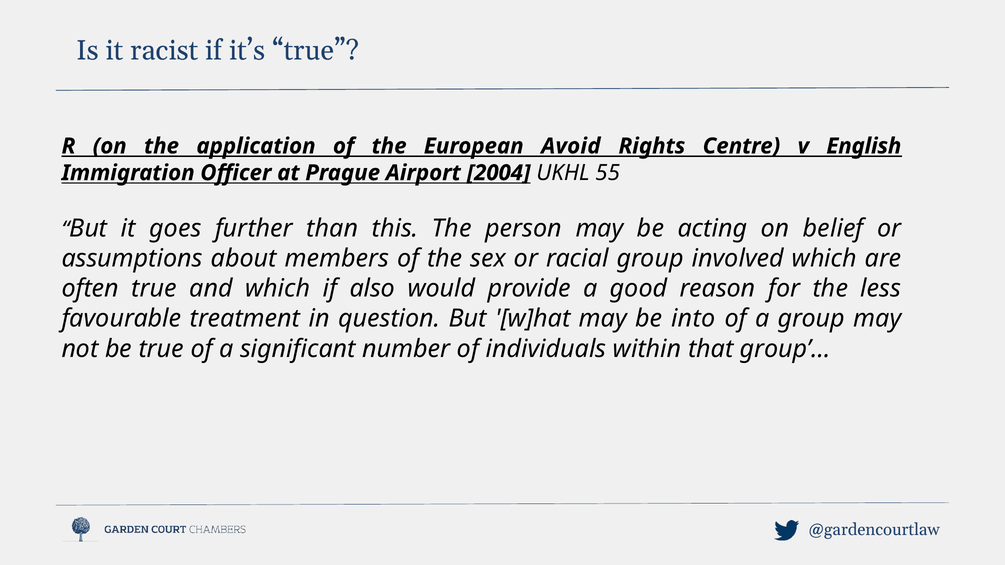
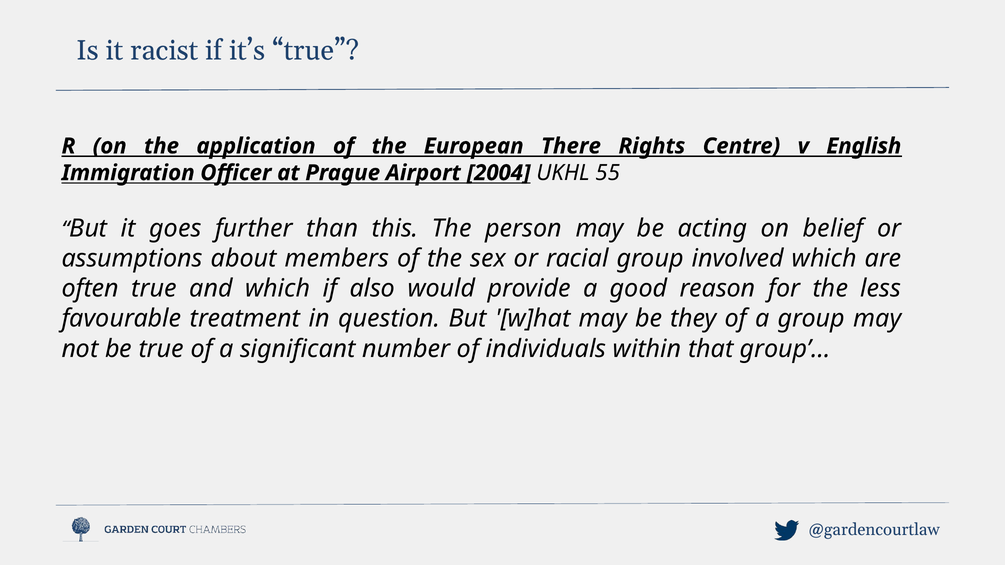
Avoid: Avoid -> There (571, 146)
into: into -> they (694, 319)
